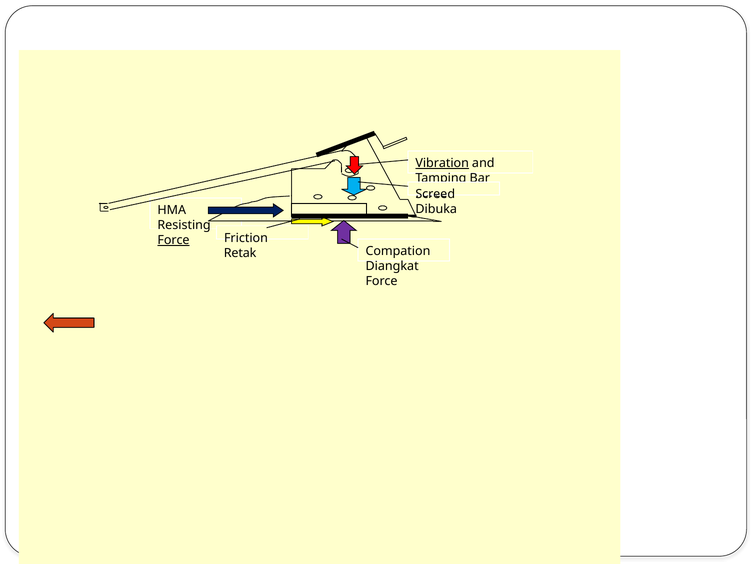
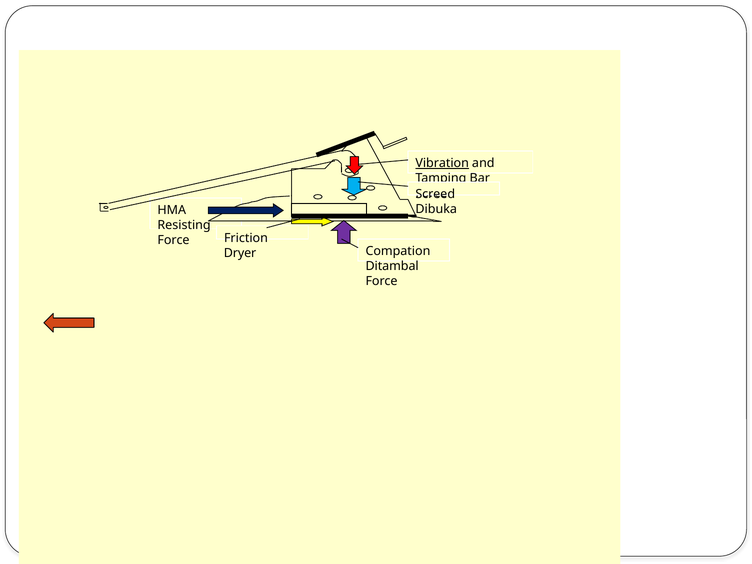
Force underline: present -> none (173, 240)
Retak: Retak -> Dryer (240, 253)
Diangkat: Diangkat -> Ditambal (392, 266)
